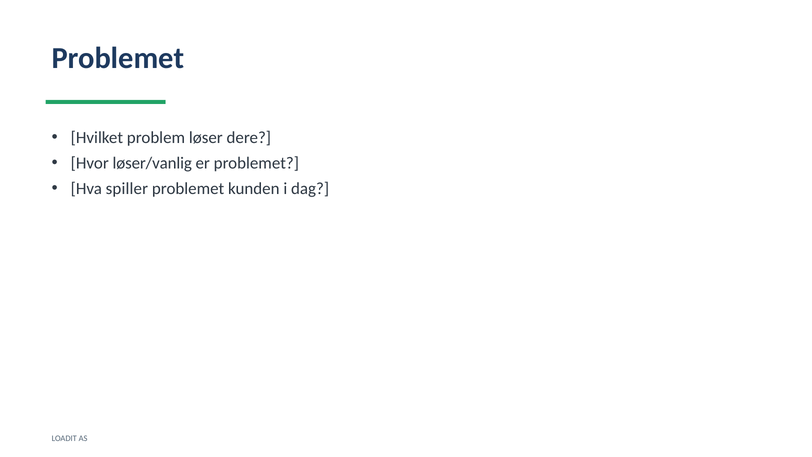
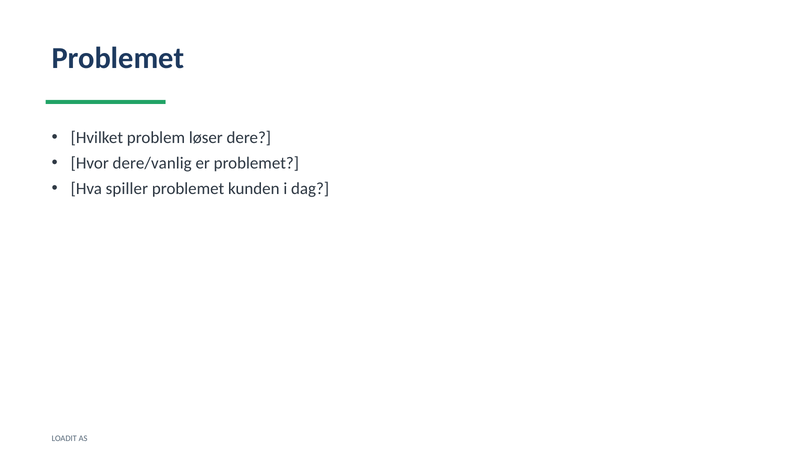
løser/vanlig: løser/vanlig -> dere/vanlig (152, 163)
